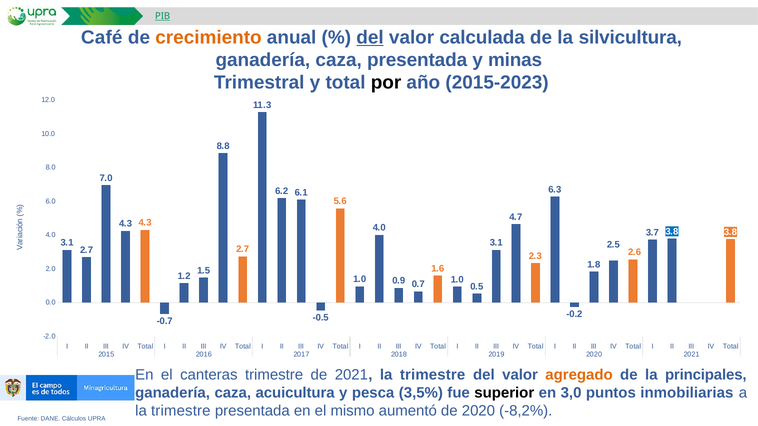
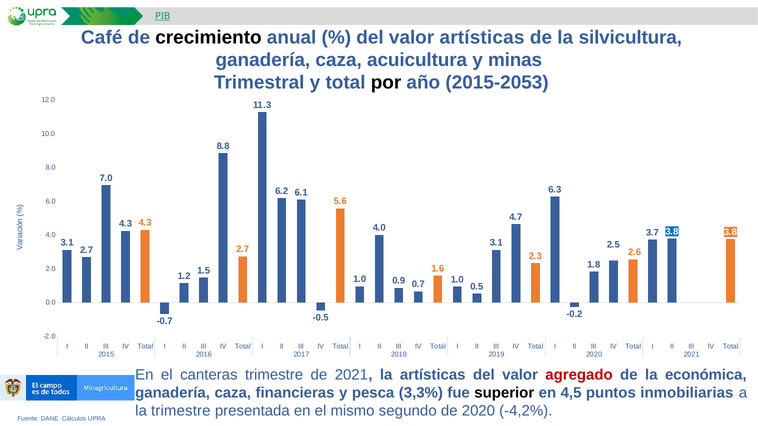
crecimiento colour: orange -> black (208, 37)
del underline: present -> none (370, 37)
valor calculada: calculada -> artísticas (482, 37)
caza presentada: presentada -> acuicultura (417, 60)
2015-2023: 2015-2023 -> 2015-2053 (497, 83)
2021 la trimestre: trimestre -> artísticas (433, 375)
agregado colour: orange -> red (579, 375)
principales: principales -> económica (706, 375)
acuicultura: acuicultura -> financieras (295, 393)
3,5%: 3,5% -> 3,3% (421, 393)
3,0: 3,0 -> 4,5 (571, 393)
aumentó: aumentó -> segundo (408, 411)
-8,2%: -8,2% -> -4,2% (526, 411)
